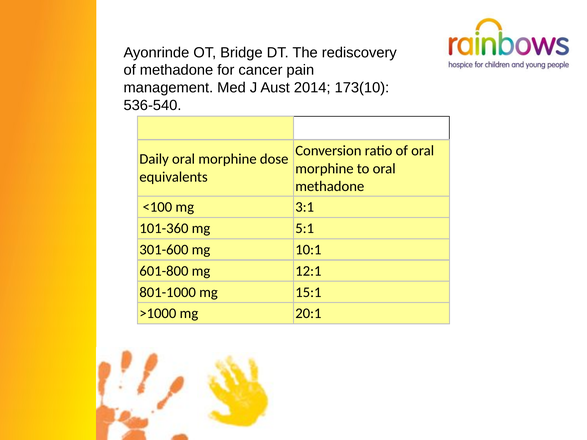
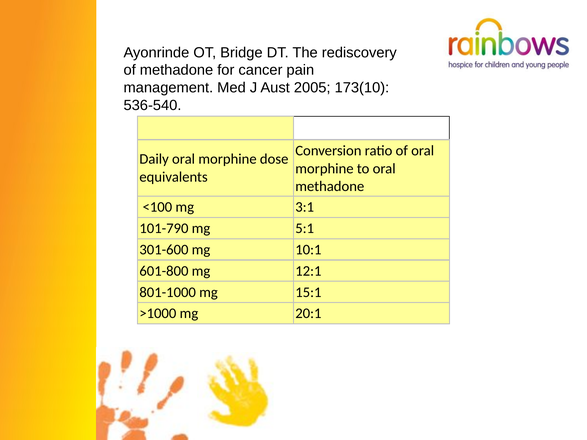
2014: 2014 -> 2005 (312, 88)
101-360: 101-360 -> 101-790 (164, 229)
